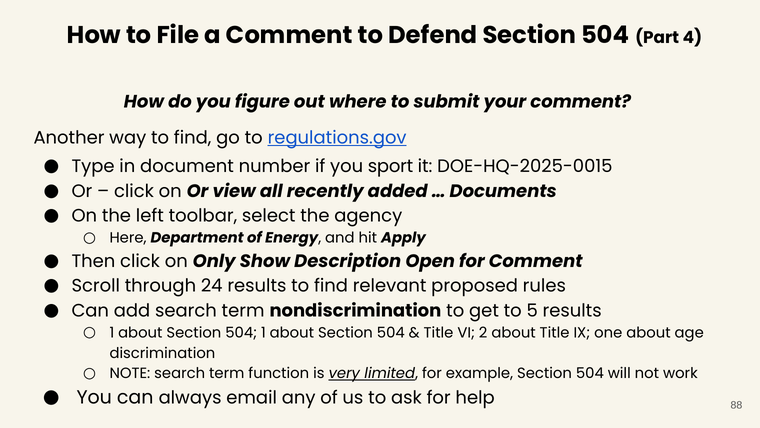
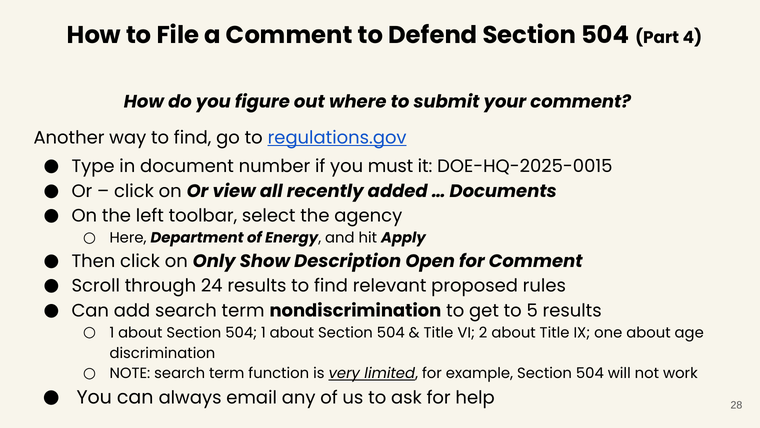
sport: sport -> must (391, 166)
88: 88 -> 28 (736, 405)
